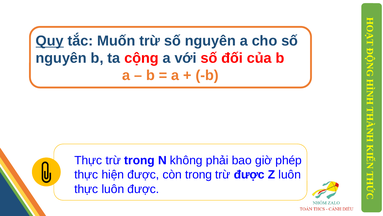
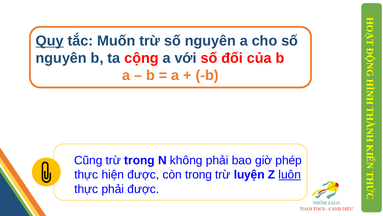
Thực: Thực -> Cũng (88, 160)
trừ được: được -> luyện (249, 174)
luôn underline: none -> present (290, 174)
thực luôn: luôn -> phải (113, 189)
